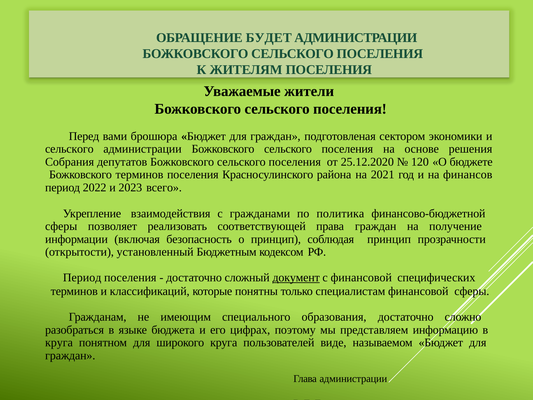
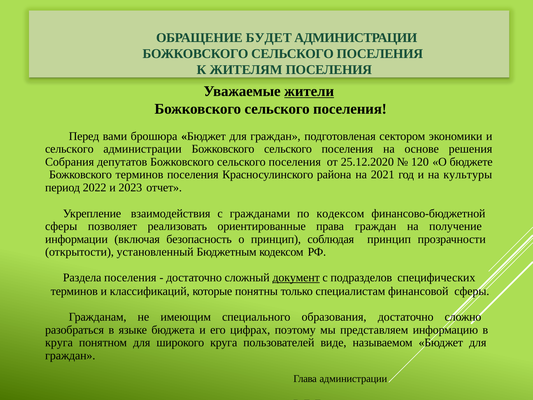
жители underline: none -> present (309, 91)
финансов: финансов -> культуры (468, 175)
всего: всего -> отчет (164, 187)
по политика: политика -> кодексом (340, 213)
соответствующей: соответствующей -> ориентированные (262, 226)
Период: Период -> Раздела (82, 277)
с финансовой: финансовой -> подразделов (361, 277)
